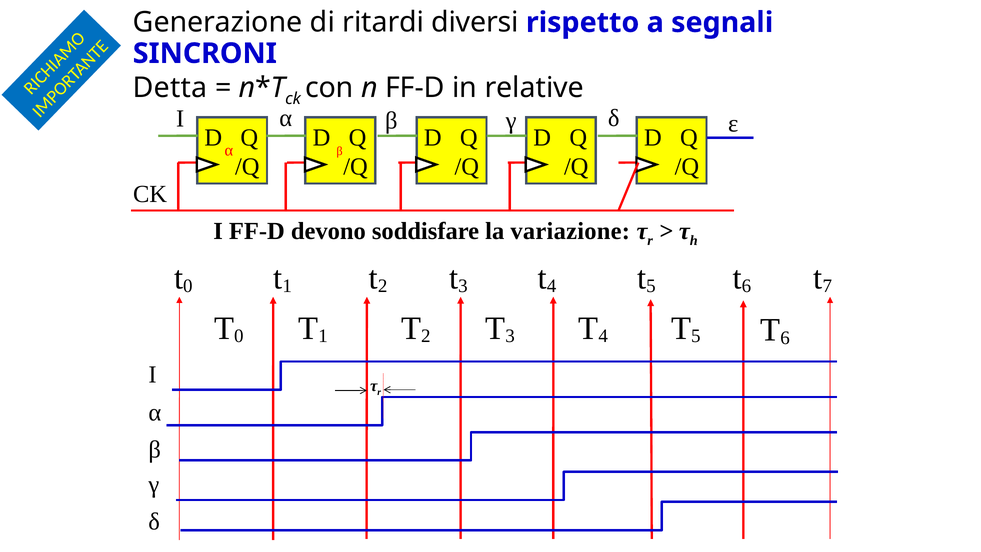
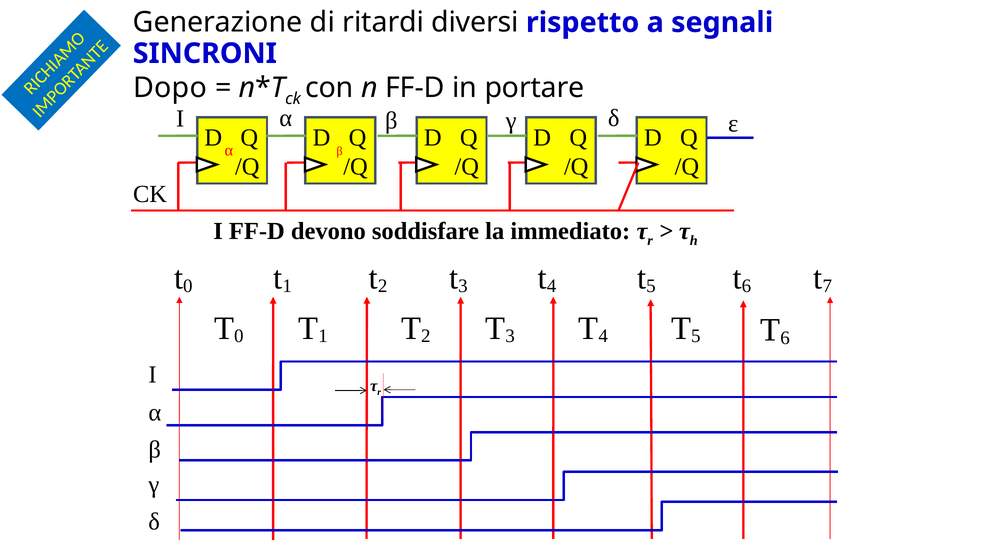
Detta: Detta -> Dopo (170, 88)
relative: relative -> portare (534, 88)
variazione: variazione -> immediato (570, 231)
